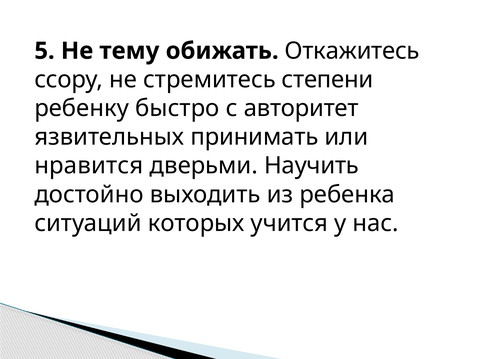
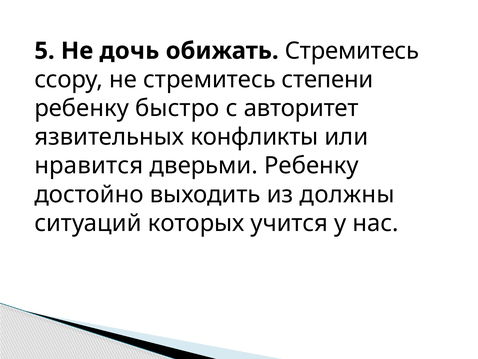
тему: тему -> дочь (129, 51)
обижать Откажитесь: Откажитесь -> Стремитесь (352, 51)
принимать: принимать -> конфликты (254, 137)
дверьми Научить: Научить -> Ребенку (311, 166)
ребенка: ребенка -> должны (347, 194)
